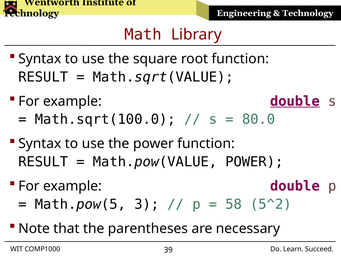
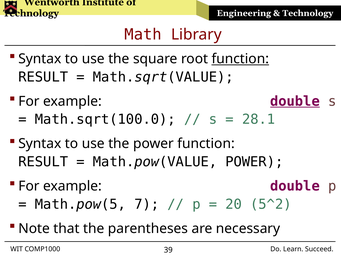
function underline: none -> present (240, 59)
80.0: 80.0 -> 28.1 (259, 119)
3: 3 -> 7 (147, 204)
58: 58 -> 20 (234, 204)
